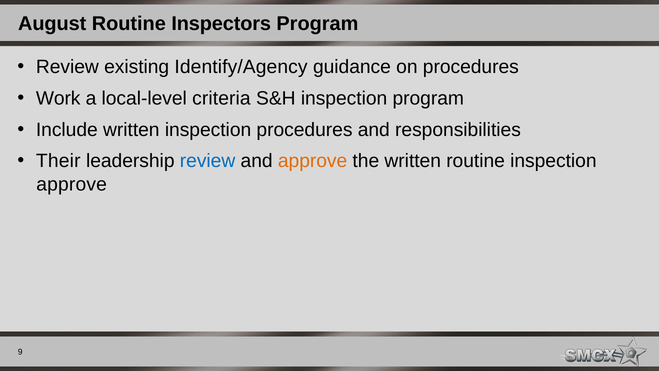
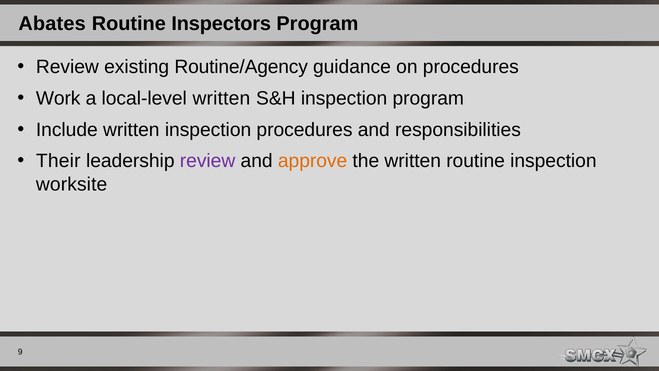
August: August -> Abates (52, 24)
Identify/Agency: Identify/Agency -> Routine/Agency (241, 67)
local-level criteria: criteria -> written (221, 98)
review colour: blue -> purple (208, 161)
approve: approve -> worksite (72, 184)
